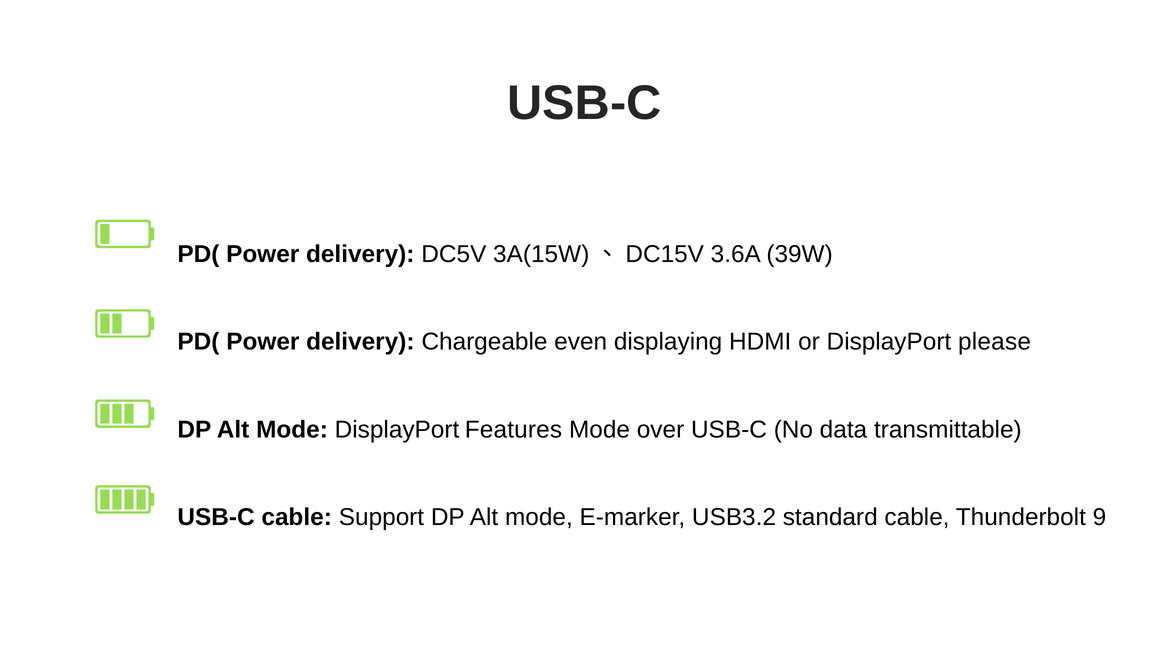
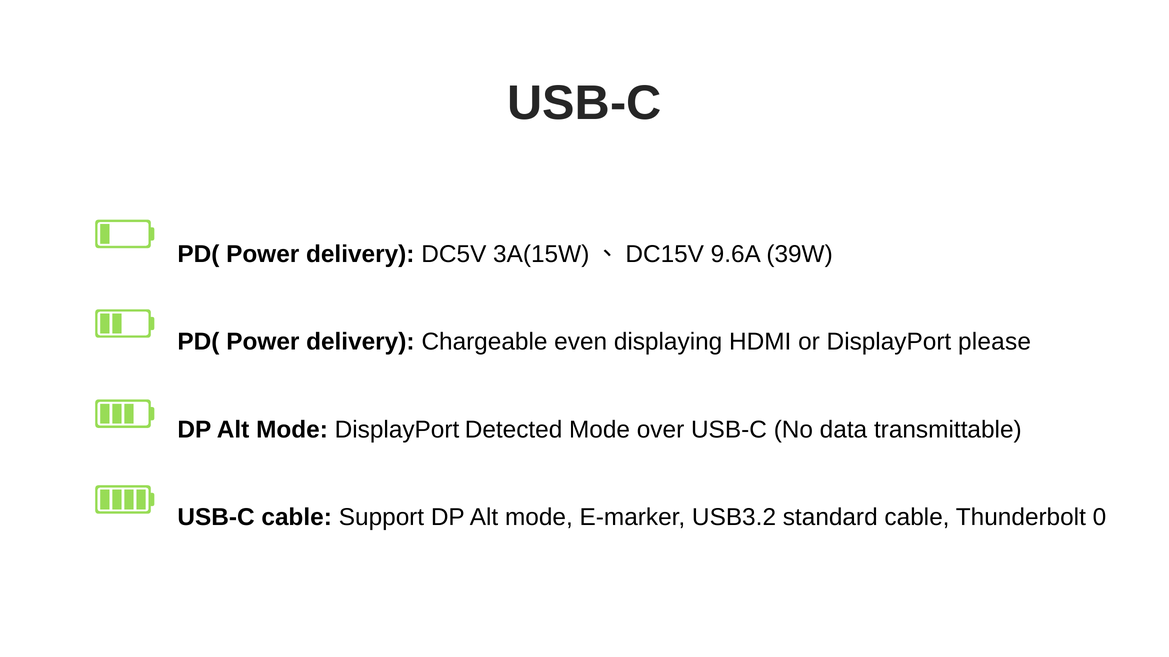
3.6A: 3.6A -> 9.6A (736, 255)
Features: Features -> Detected (514, 430)
9: 9 -> 0 (1099, 518)
